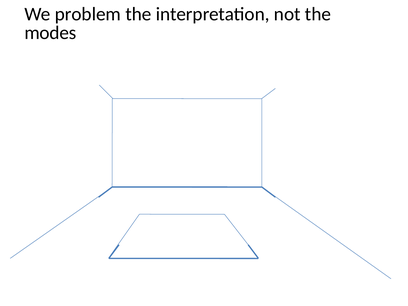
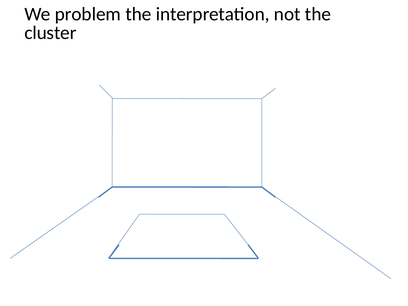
modes: modes -> cluster (50, 33)
